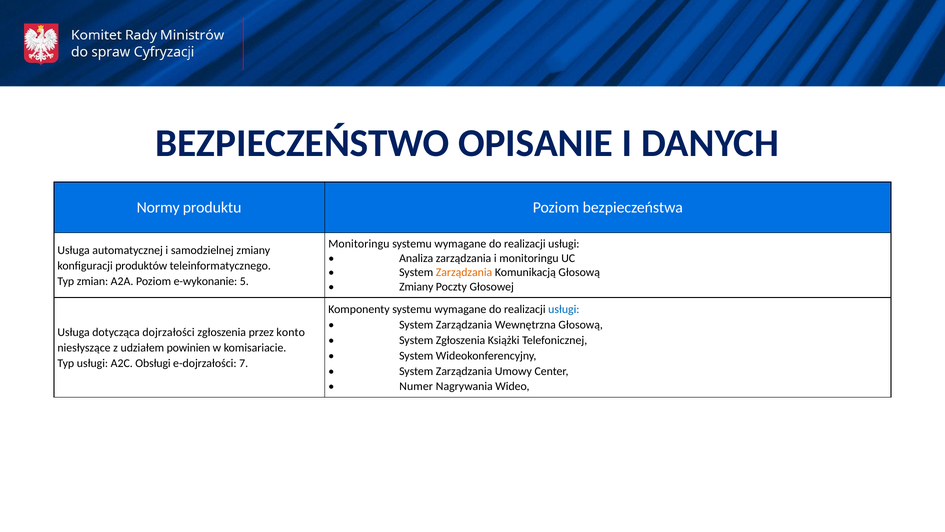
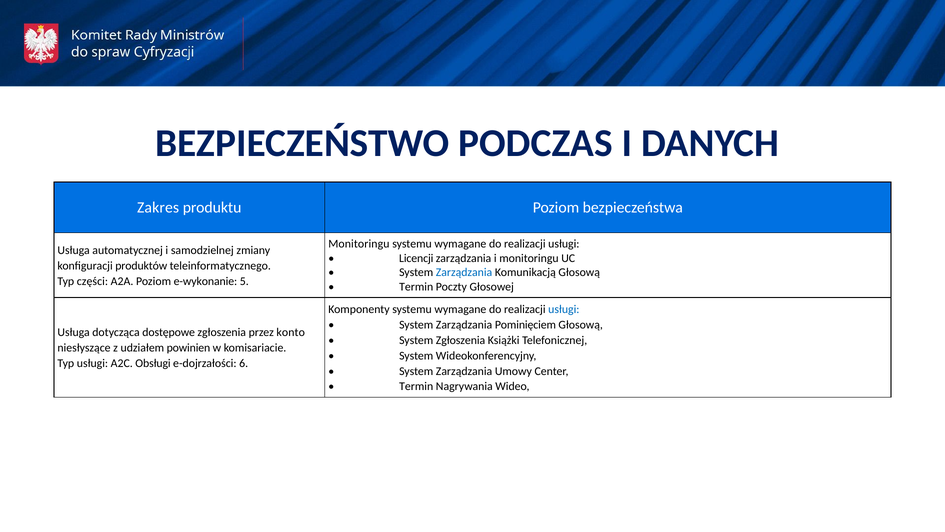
OPISANIE: OPISANIE -> PODCZAS (535, 143)
Normy: Normy -> Zakres (158, 207)
Analiza: Analiza -> Licencji (416, 258)
Zarządzania colour: orange -> blue (464, 272)
zmian: zmian -> części (92, 281)
Zmiany: Zmiany -> Termin (416, 287)
Wewnętrzna: Wewnętrzna -> Pominięciem (525, 325)
dojrzałości: dojrzałości -> dostępowe (169, 332)
7: 7 -> 6 (244, 363)
Numer: Numer -> Termin (416, 386)
